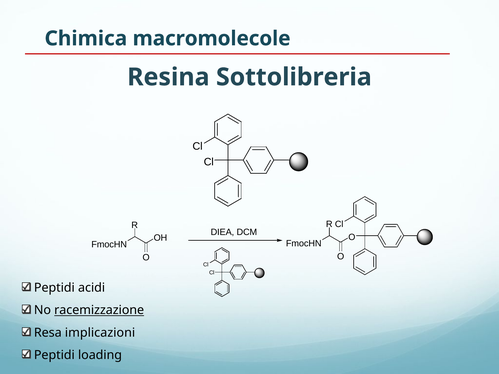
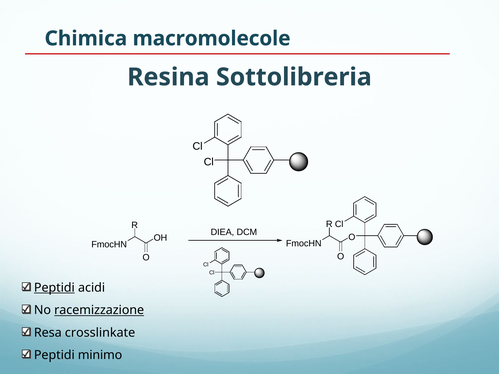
Peptidi underline: none -> present (54, 288)
implicazioni: implicazioni -> crosslinkate (100, 333)
loading: loading -> minimo (100, 355)
